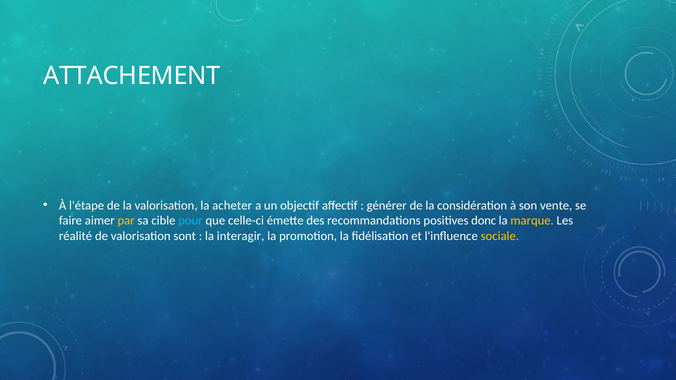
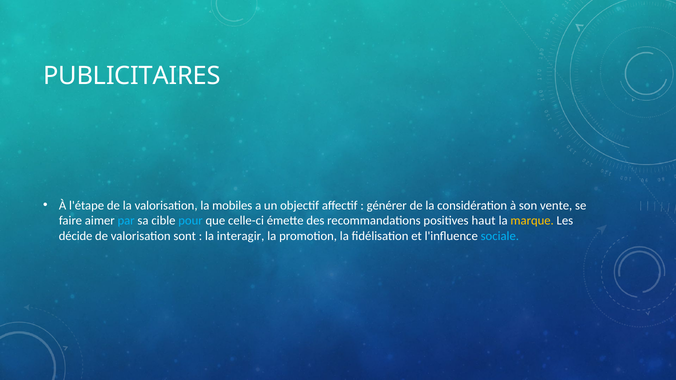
ATTACHEMENT: ATTACHEMENT -> PUBLICITAIRES (132, 76)
acheter: acheter -> mobiles (232, 206)
par colour: yellow -> light blue (126, 221)
donc: donc -> haut (484, 221)
réalité: réalité -> décide (76, 236)
sociale colour: yellow -> light blue (500, 236)
